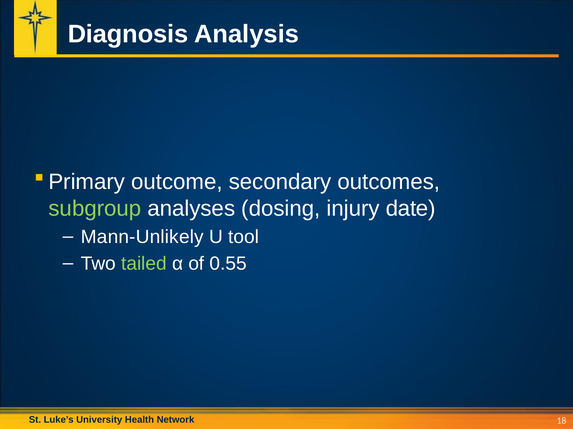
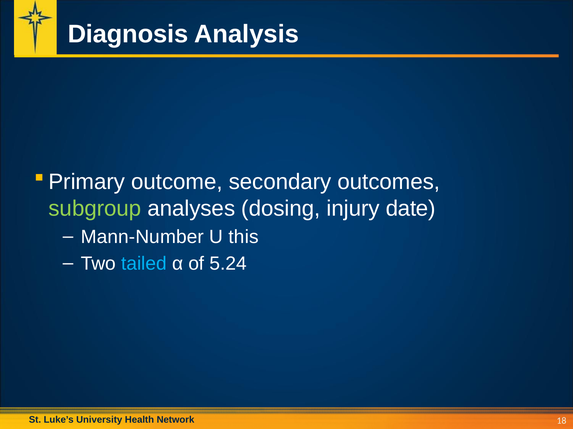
Mann-Unlikely: Mann-Unlikely -> Mann-Number (142, 237)
tool: tool -> this (244, 237)
tailed colour: light green -> light blue (144, 264)
0.55: 0.55 -> 5.24 (228, 264)
